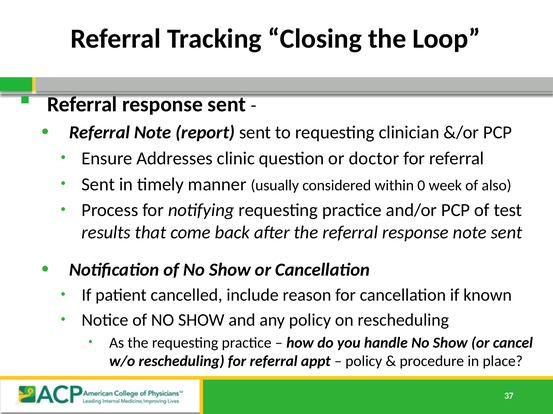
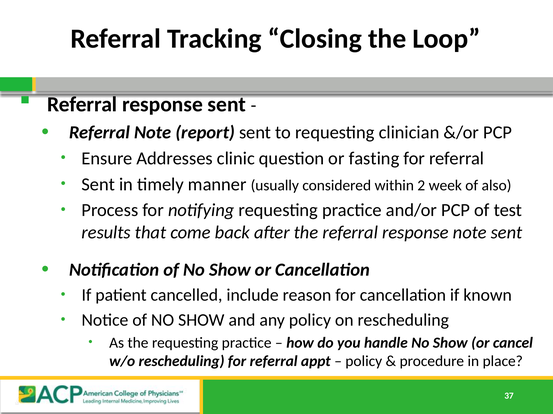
doctor: doctor -> fasting (374, 159)
0: 0 -> 2 (421, 186)
